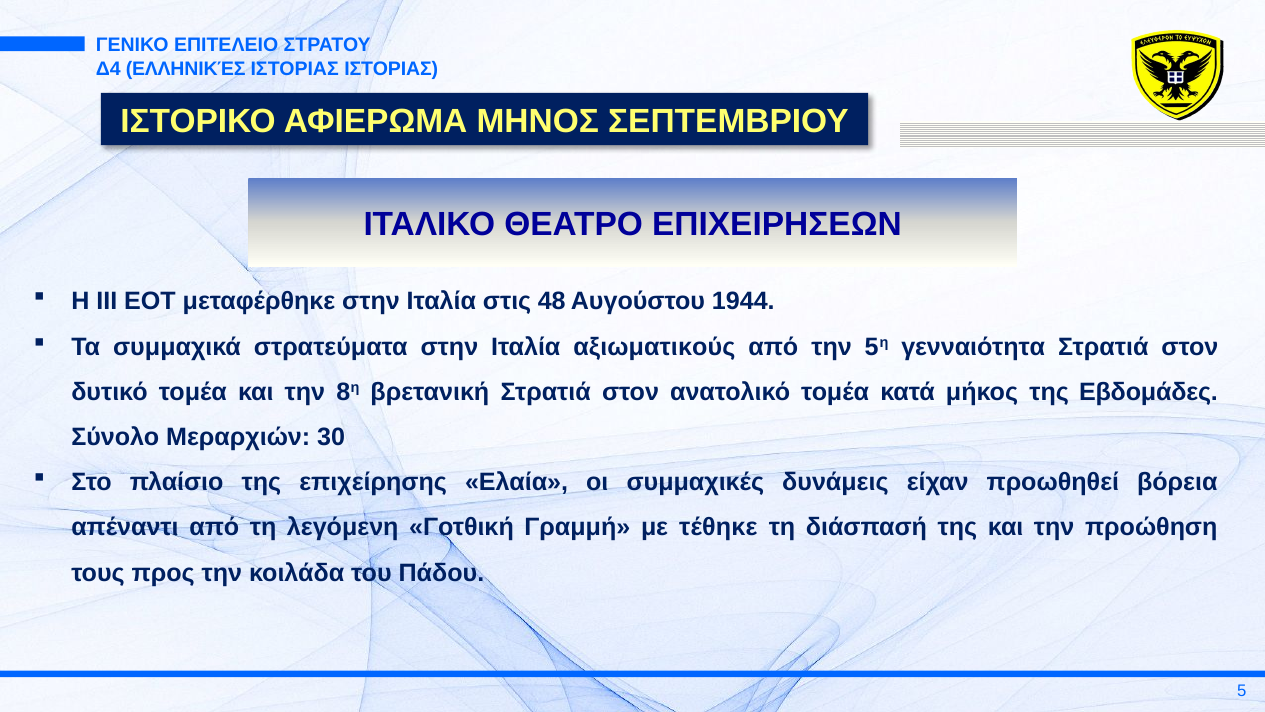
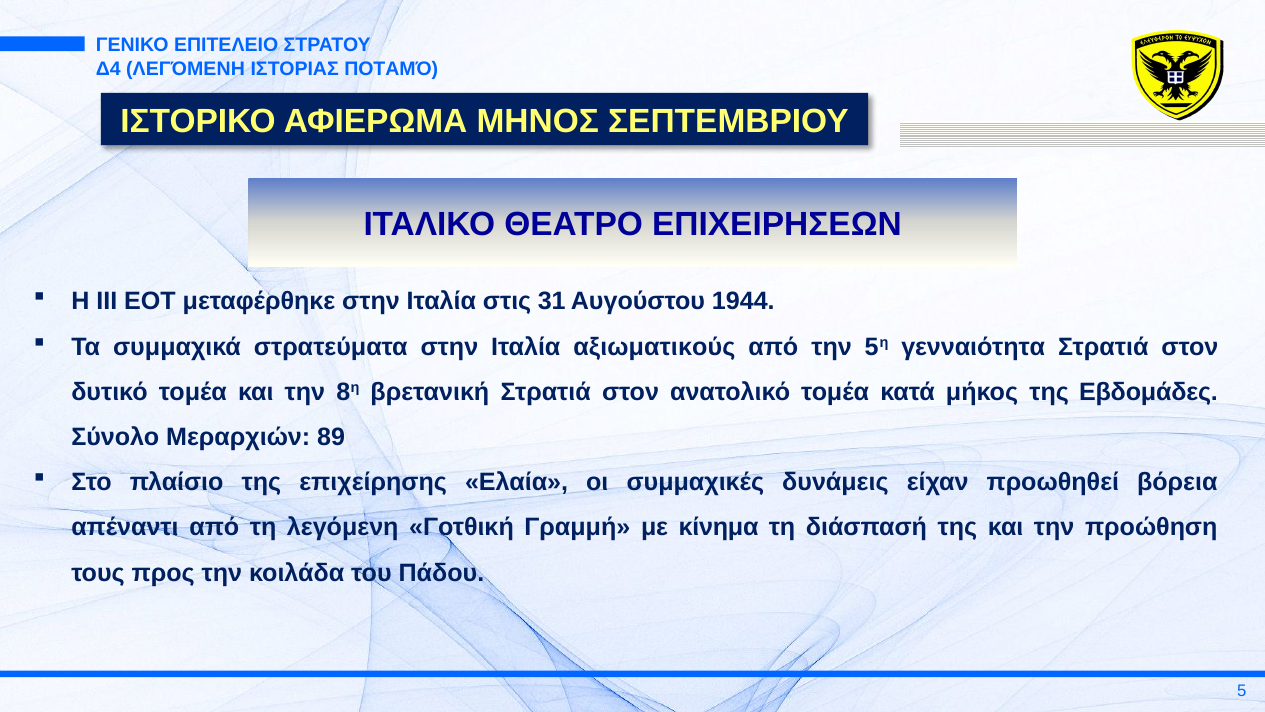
Δ4 ΕΛΛΗΝΙΚΈΣ: ΕΛΛΗΝΙΚΈΣ -> ΛΕΓΌΜΕΝΗ (186, 69)
ΙΣΤΟΡΙΑΣ ΙΣΤΟΡΙΑΣ: ΙΣΤΟΡΙΑΣ -> ΠΟΤΑΜΌ (391, 69)
48: 48 -> 31 (552, 301)
30: 30 -> 89 (331, 437)
τέθηκε: τέθηκε -> κίνημα (719, 527)
